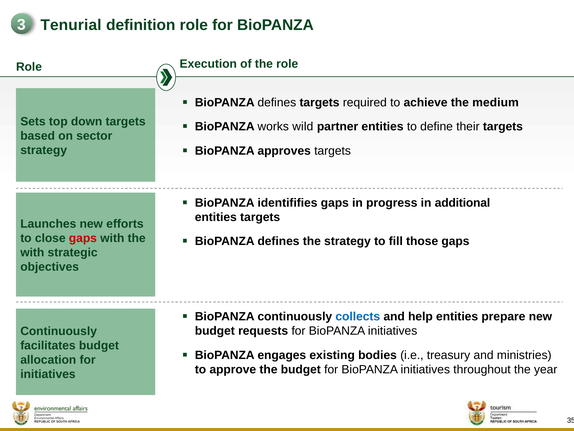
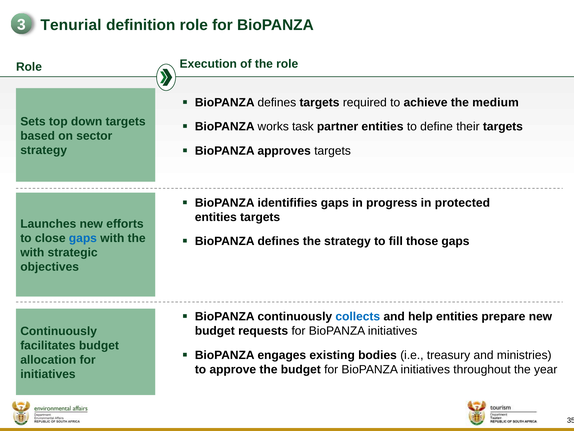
wild: wild -> task (303, 126)
additional: additional -> protected (462, 203)
gaps colour: red -> blue (83, 238)
